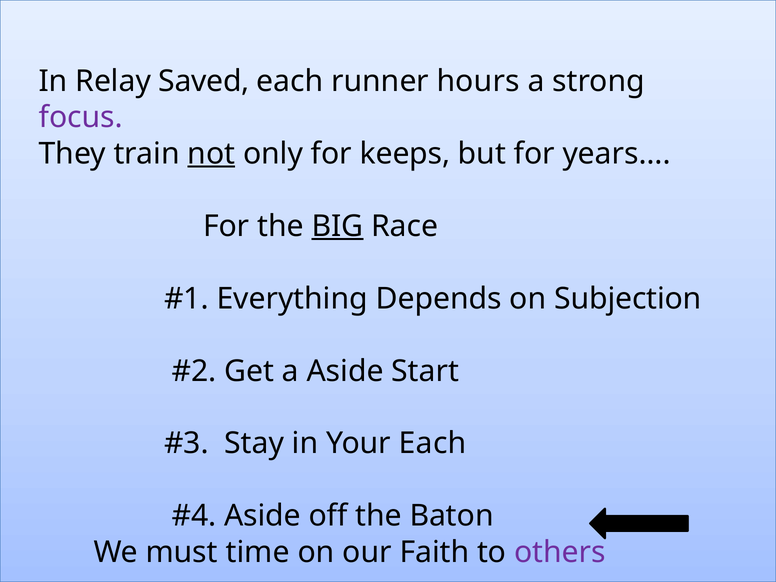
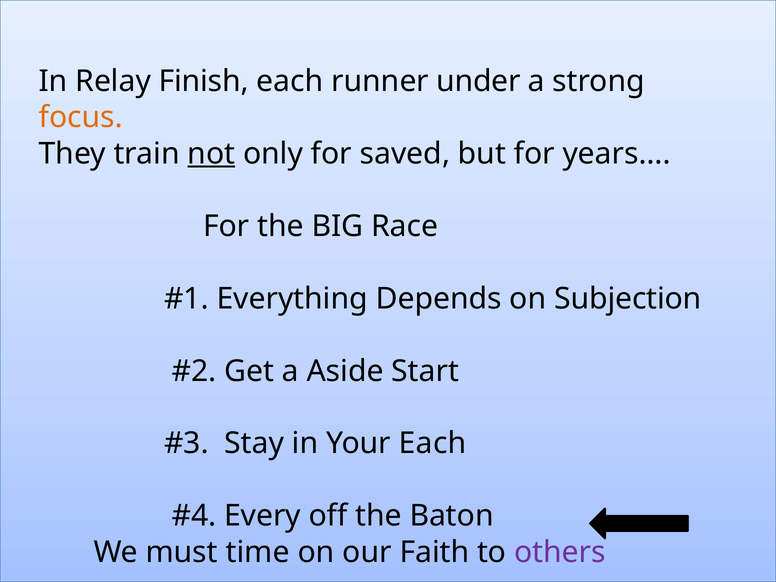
Saved: Saved -> Finish (204, 81)
hours: hours -> under (478, 81)
focus colour: purple -> orange (81, 117)
keeps: keeps -> saved (405, 154)
BIG underline: present -> none (337, 226)
Aside: Aside -> Every (263, 516)
